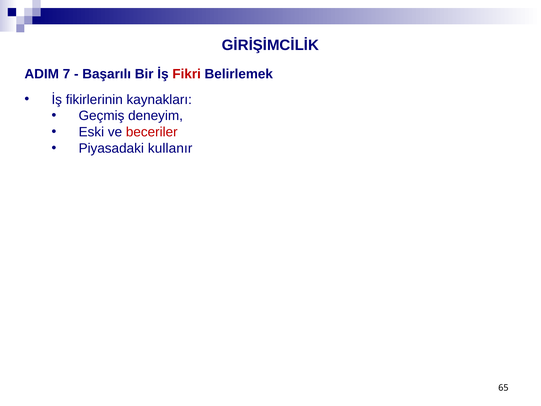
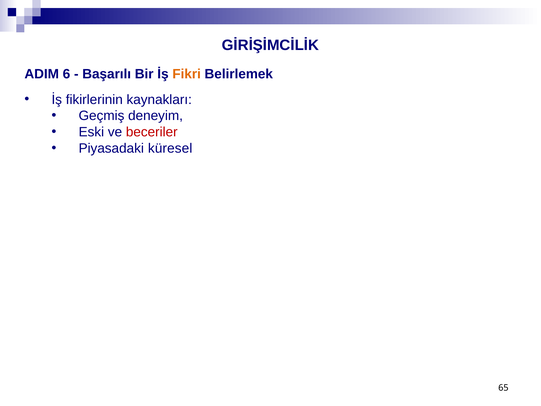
7: 7 -> 6 (66, 74)
Fikri colour: red -> orange (187, 74)
kullanır: kullanır -> küresel (170, 148)
